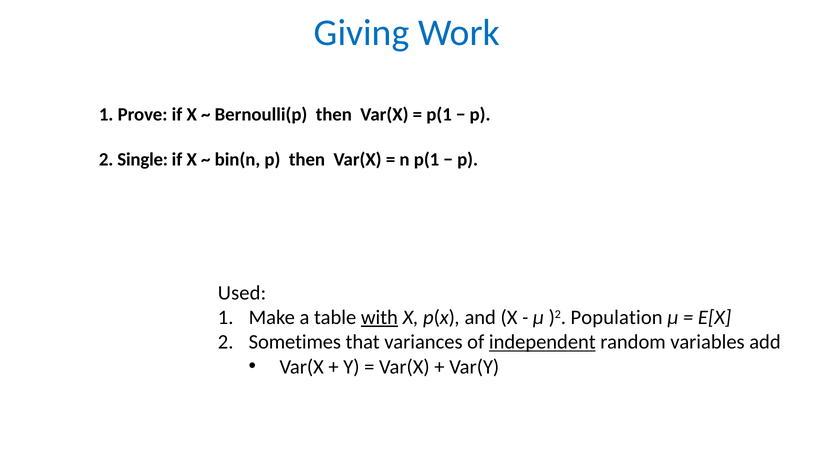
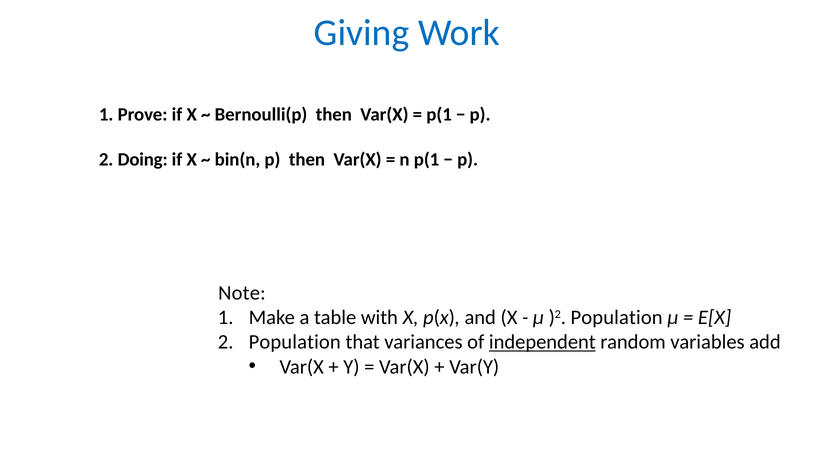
Single: Single -> Doing (143, 159)
Used: Used -> Note (242, 292)
with underline: present -> none (379, 317)
2 Sometimes: Sometimes -> Population (295, 342)
